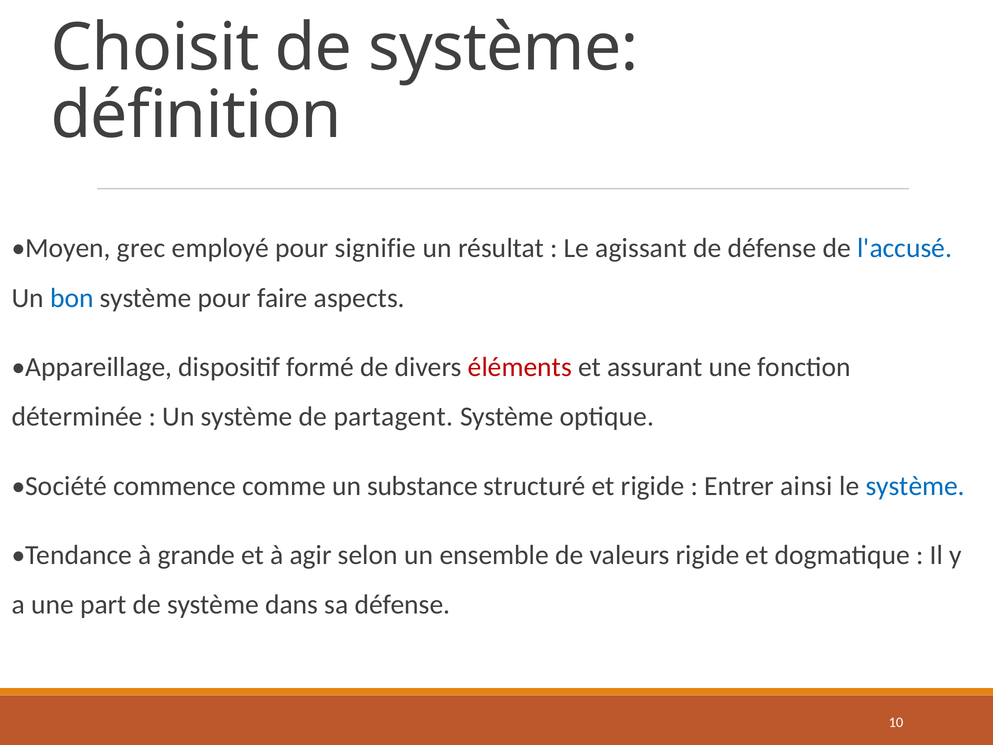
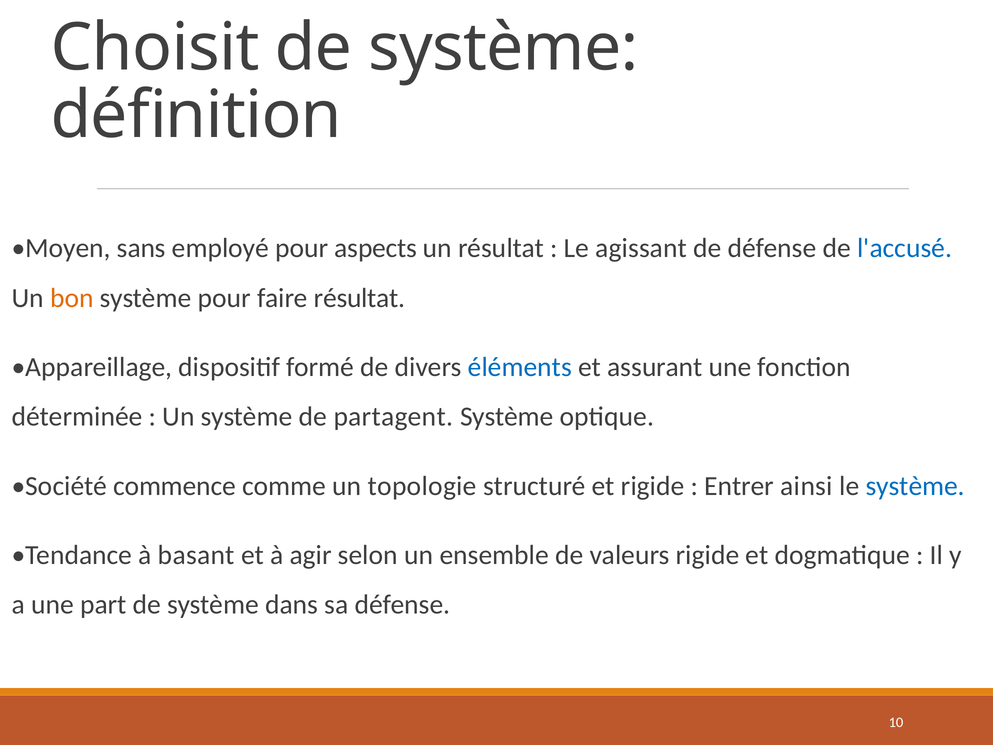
grec: grec -> sans (141, 248)
signifie: signifie -> aspects (376, 248)
bon colour: blue -> orange (72, 298)
faire aspects: aspects -> résultat (360, 298)
éléments colour: red -> blue (520, 367)
substance: substance -> topologie (422, 486)
grande: grande -> basant (196, 555)
